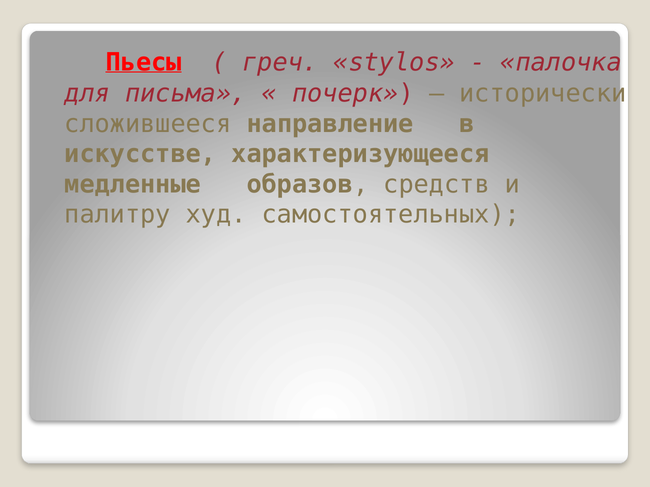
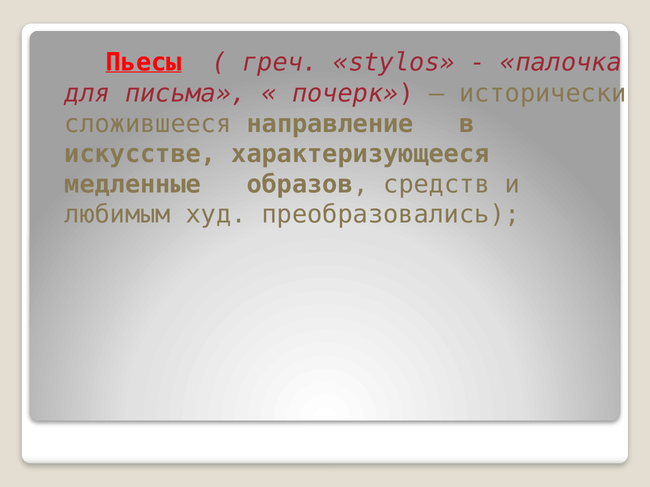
палитру: палитру -> любимым (118, 215)
самостоятельных: самостоятельных -> преобразовались (391, 215)
